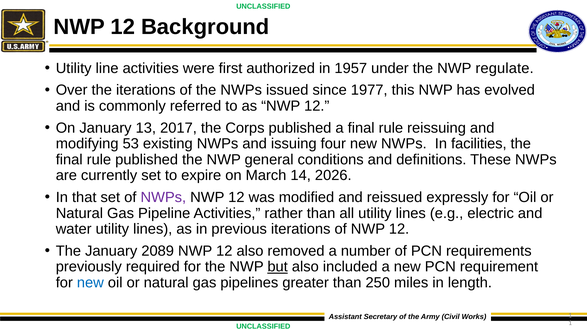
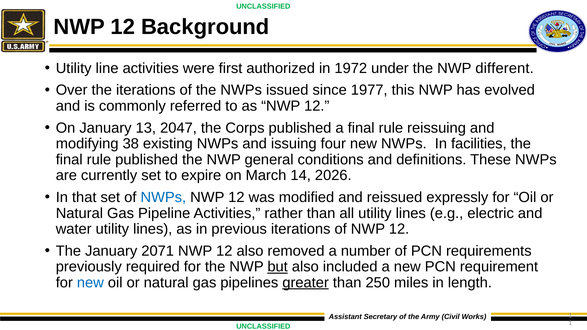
1957: 1957 -> 1972 (351, 68)
regulate: regulate -> different (505, 68)
2017: 2017 -> 2047 (178, 128)
53: 53 -> 38 (131, 144)
NWPs colour: purple -> blue (163, 197)
2089: 2089 -> 2071 (158, 251)
greater underline: none -> present (306, 283)
